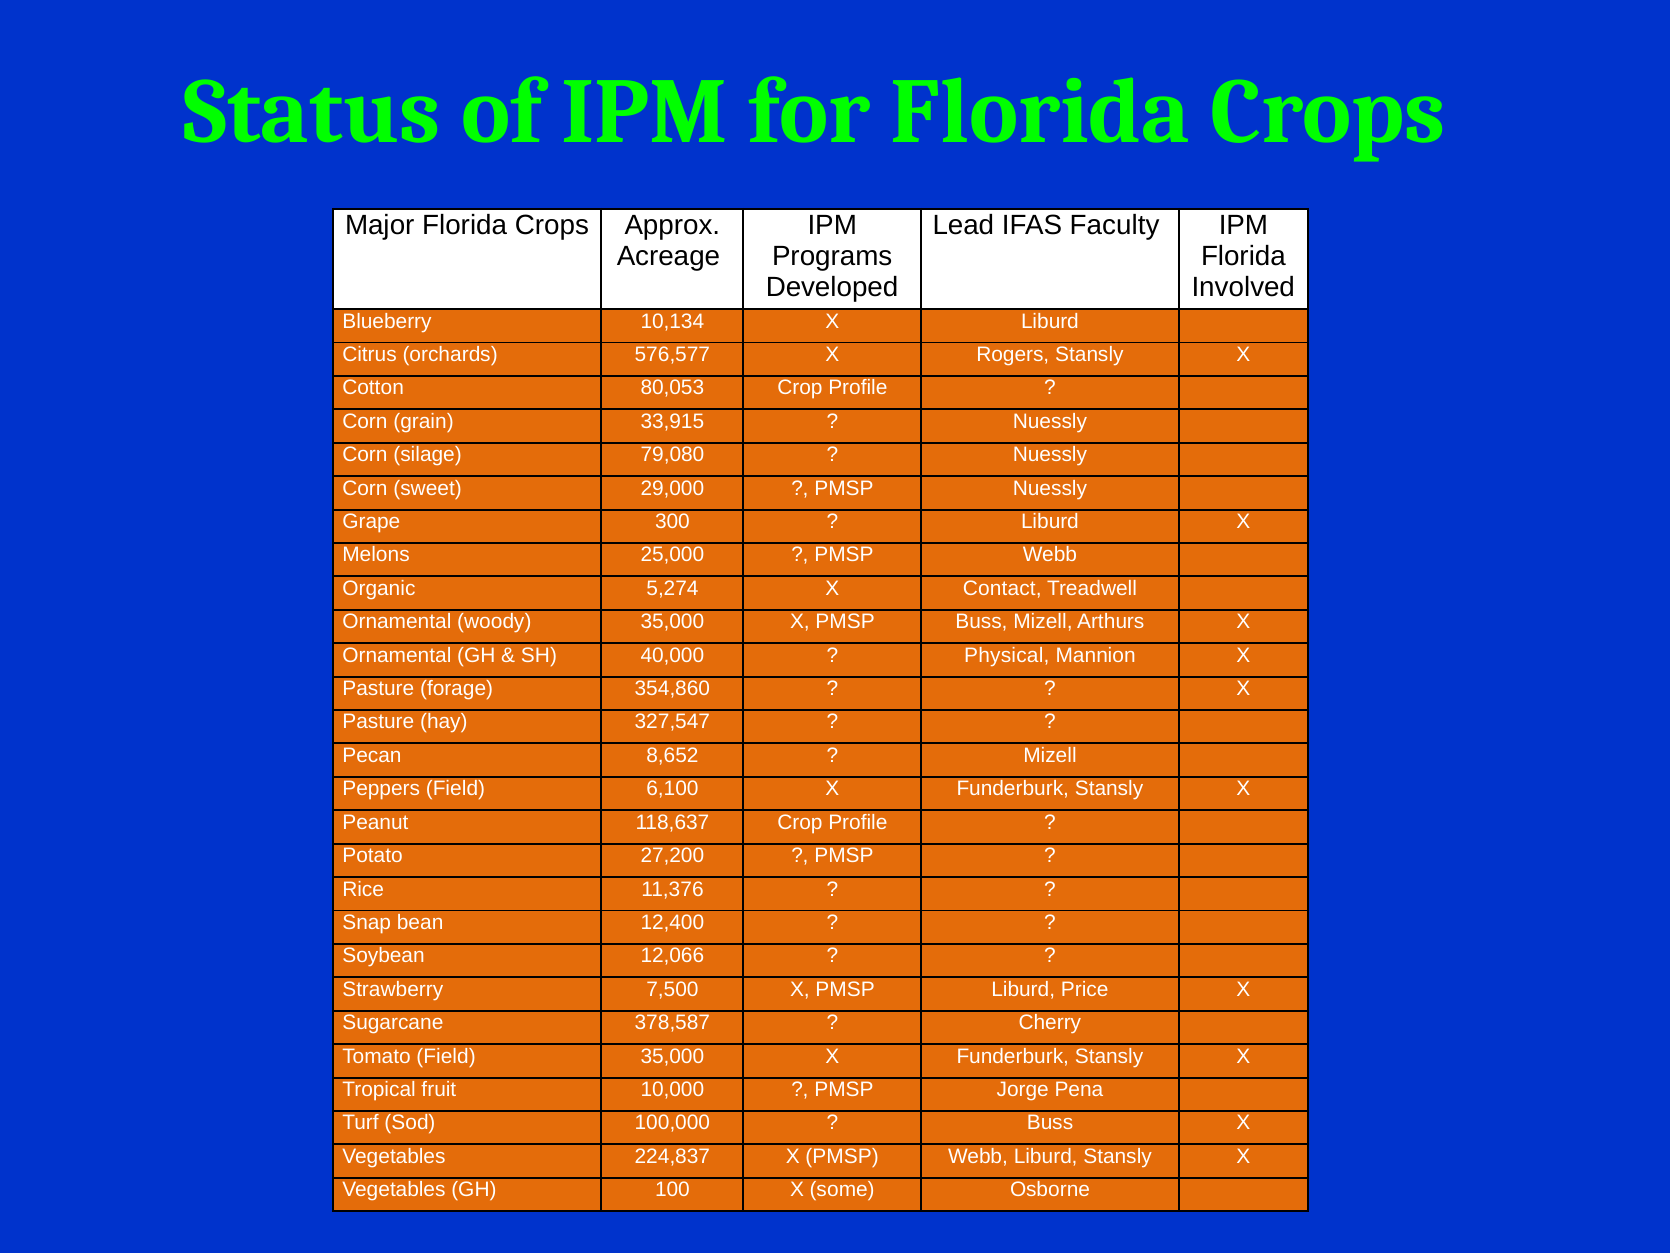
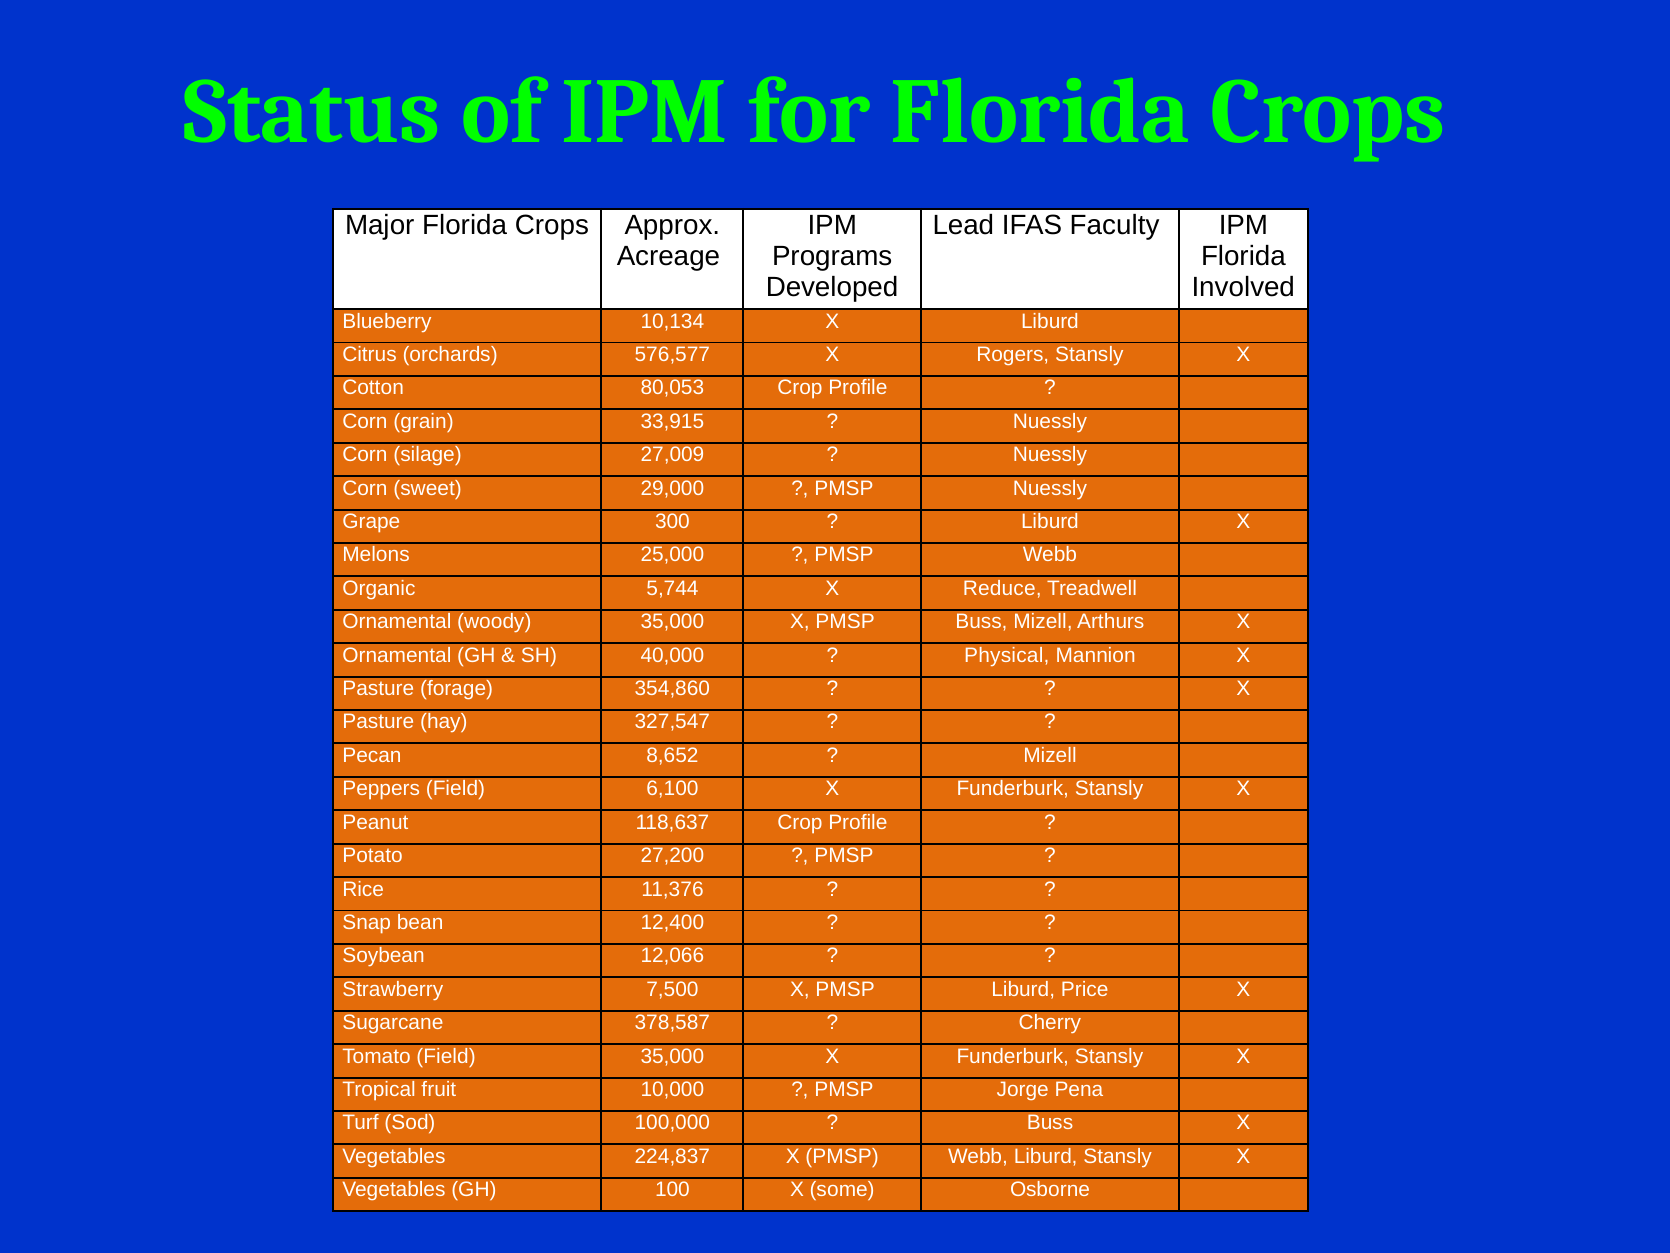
79,080: 79,080 -> 27,009 (672, 455)
5,274: 5,274 -> 5,744 (672, 588)
Contact: Contact -> Reduce (1002, 588)
